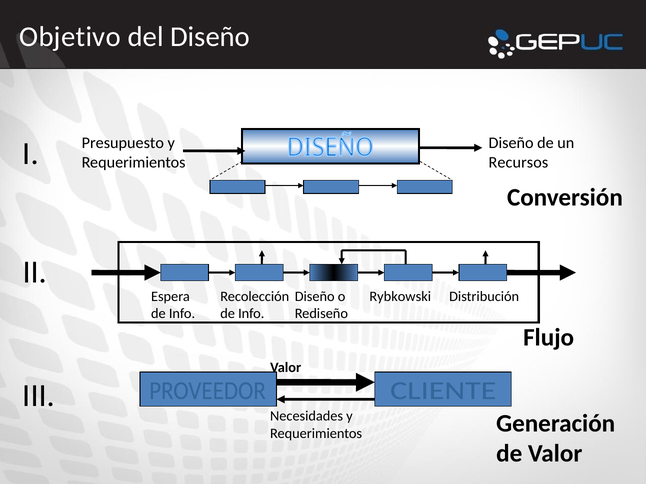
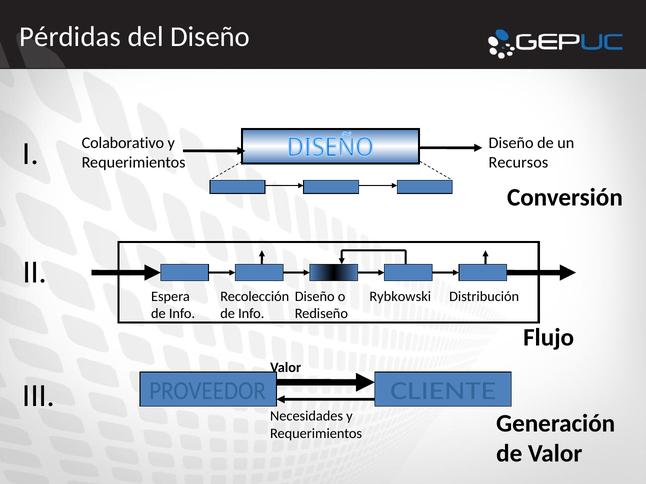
Objetivo: Objetivo -> Pérdidas (70, 37)
Presupuesto: Presupuesto -> Colaborativo (123, 143)
